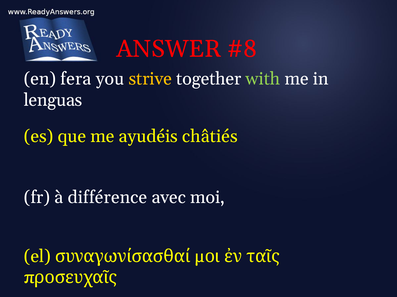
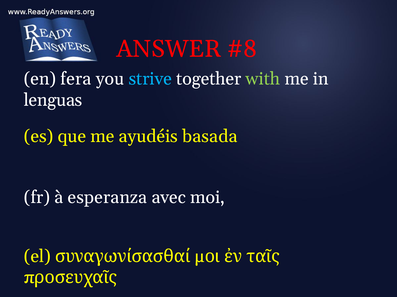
strive colour: yellow -> light blue (150, 79)
châtiés: châtiés -> basada (210, 137)
différence: différence -> esperanza (107, 198)
